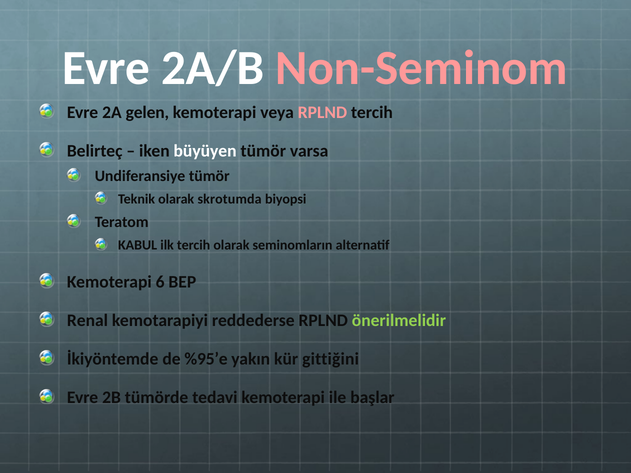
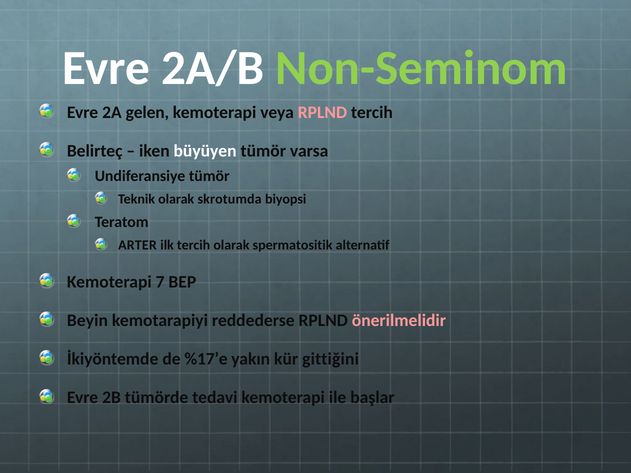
Non-Seminom colour: pink -> light green (421, 68)
KABUL: KABUL -> ARTER (138, 245)
seminomların: seminomların -> spermatositik (293, 245)
6: 6 -> 7 (160, 282)
Renal: Renal -> Beyin (87, 321)
önerilmelidir colour: light green -> pink (399, 321)
%95’e: %95’e -> %17’e (206, 359)
